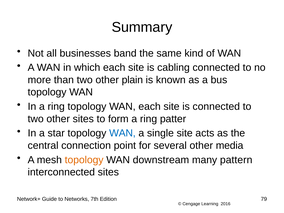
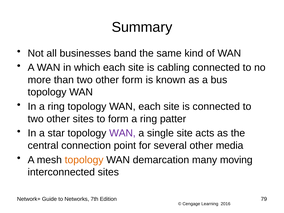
other plain: plain -> form (132, 80)
WAN colour: blue -> purple (122, 133)
downstream: downstream -> demarcation (161, 160)
pattern: pattern -> moving (236, 160)
